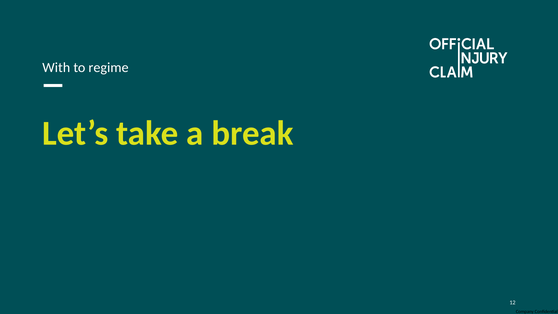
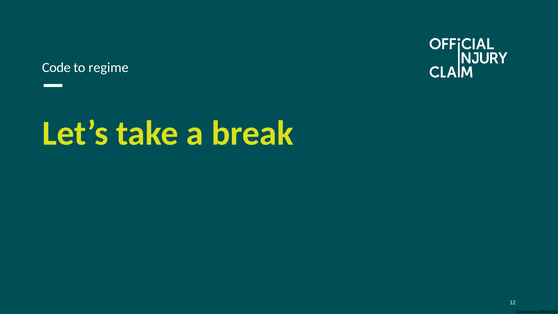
With: With -> Code (56, 68)
